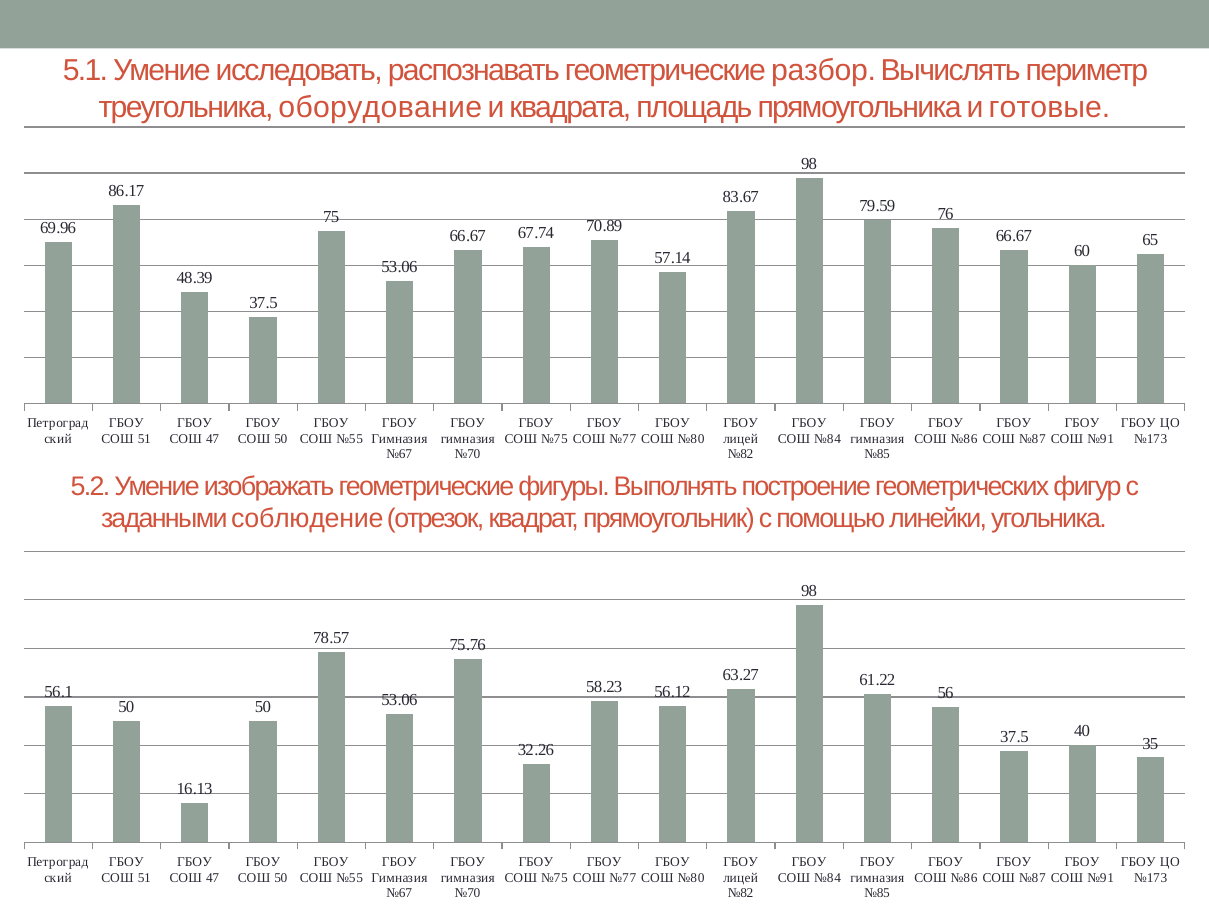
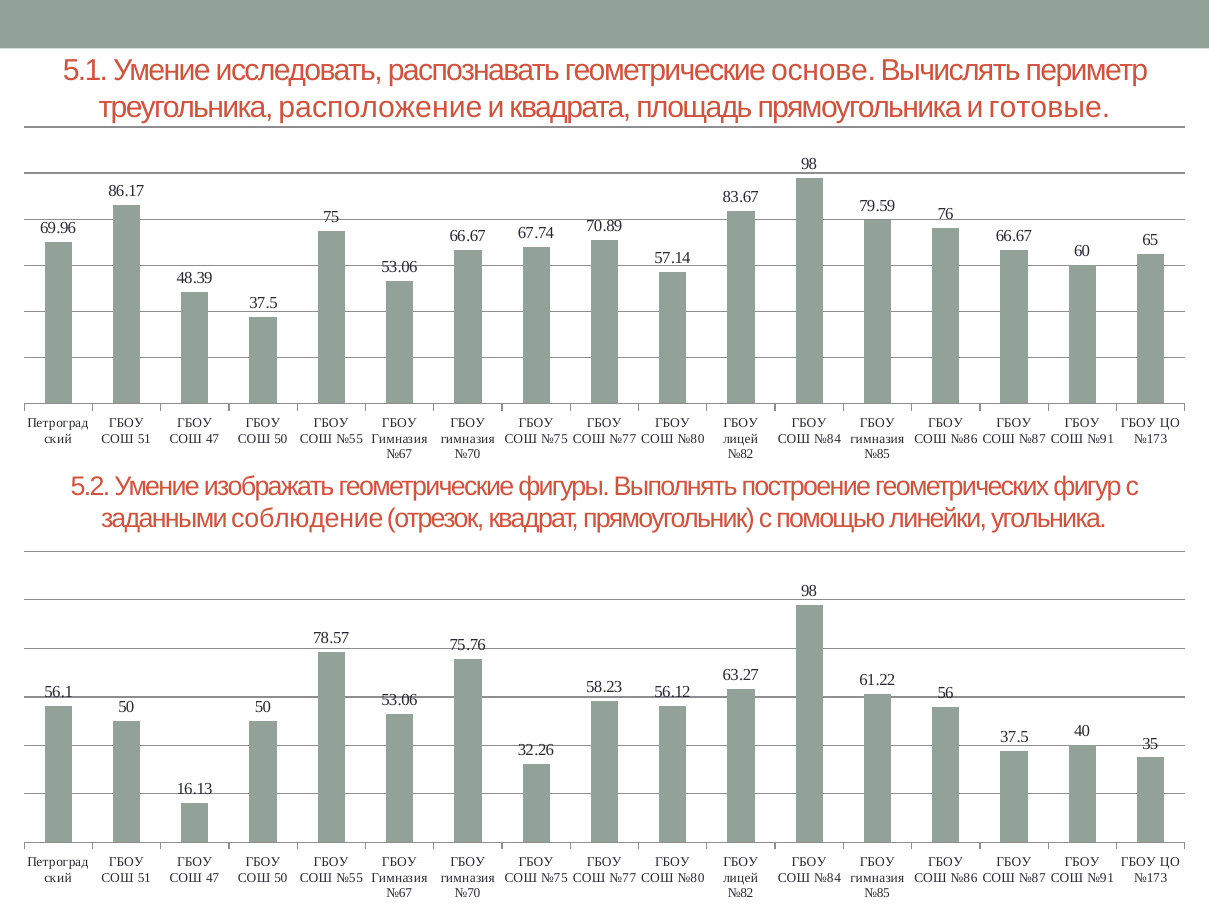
разбор: разбор -> основе (824, 71)
оборудование: оборудование -> расположение (380, 107)
